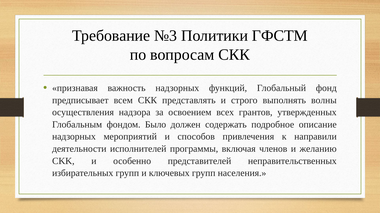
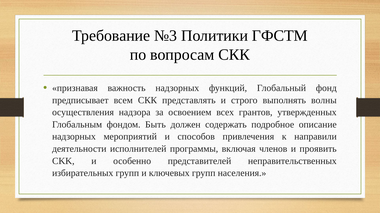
Было: Было -> Быть (155, 125)
желанию: желанию -> проявить (318, 149)
